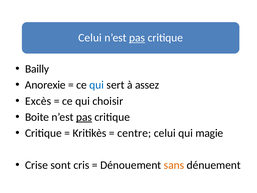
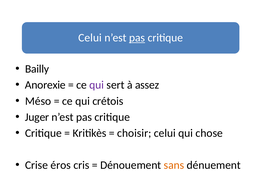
qui colour: blue -> purple (97, 85)
Excès: Excès -> Méso (38, 101)
choisir: choisir -> crétois (108, 101)
Boite: Boite -> Juger (37, 117)
pas underline: present -> none (84, 117)
centre: centre -> choisir (134, 133)
magie: magie -> chose (209, 133)
sont: sont -> éros (61, 165)
